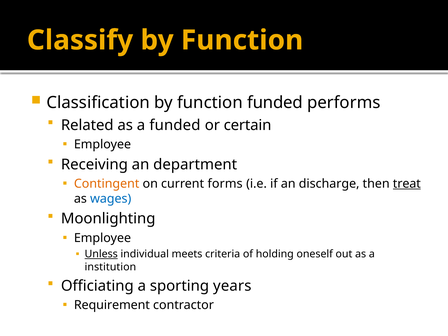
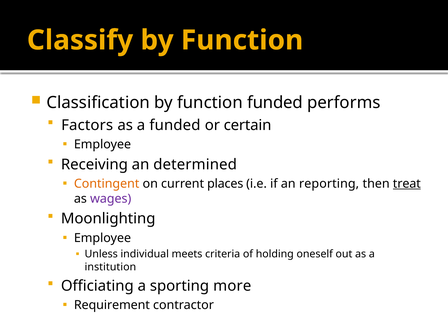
Related: Related -> Factors (87, 125)
department: department -> determined (195, 164)
forms: forms -> places (225, 184)
discharge: discharge -> reporting (329, 184)
wages colour: blue -> purple (111, 199)
Unless underline: present -> none (101, 254)
years: years -> more (232, 286)
